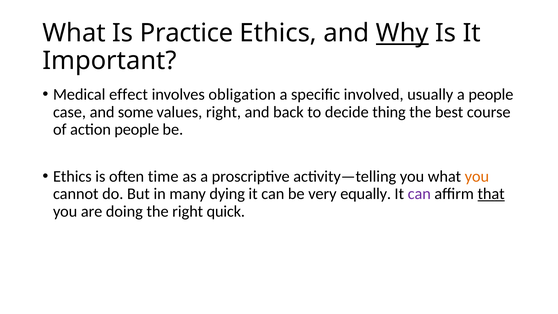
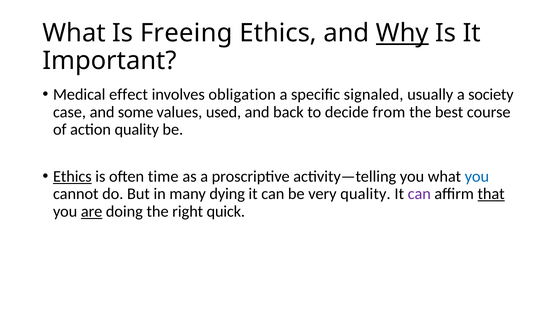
Practice: Practice -> Freeing (186, 33)
involved: involved -> signaled (374, 94)
a people: people -> society (491, 94)
values right: right -> used (224, 112)
thing: thing -> from (389, 112)
action people: people -> quality (137, 130)
Ethics underline: none -> present (72, 176)
you colour: orange -> blue (477, 176)
very equally: equally -> quality (365, 194)
are underline: none -> present (92, 211)
